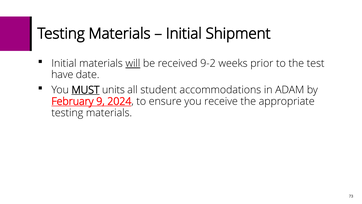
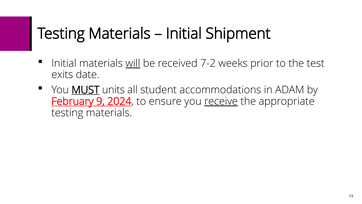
9-2: 9-2 -> 7-2 (208, 63)
have: have -> exits (62, 75)
receive underline: none -> present (221, 101)
